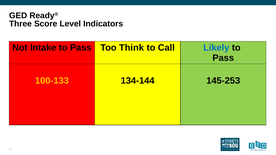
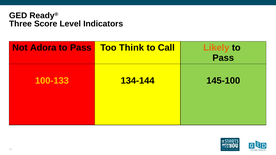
Intake: Intake -> Adora (43, 48)
Likely colour: blue -> orange (216, 48)
145-253: 145-253 -> 145-100 (223, 81)
